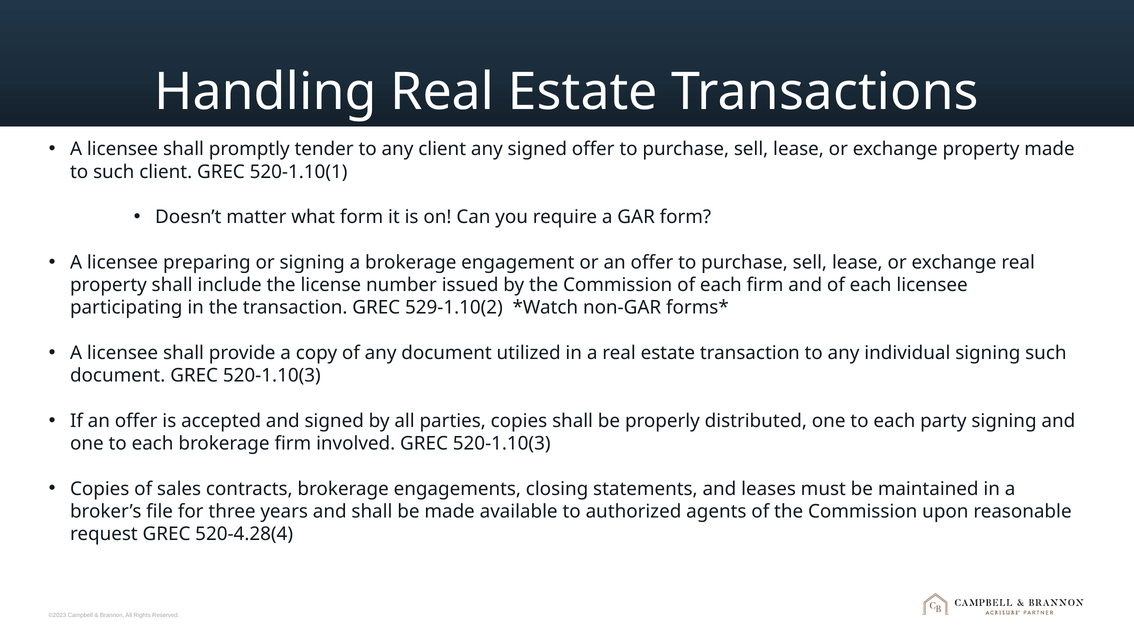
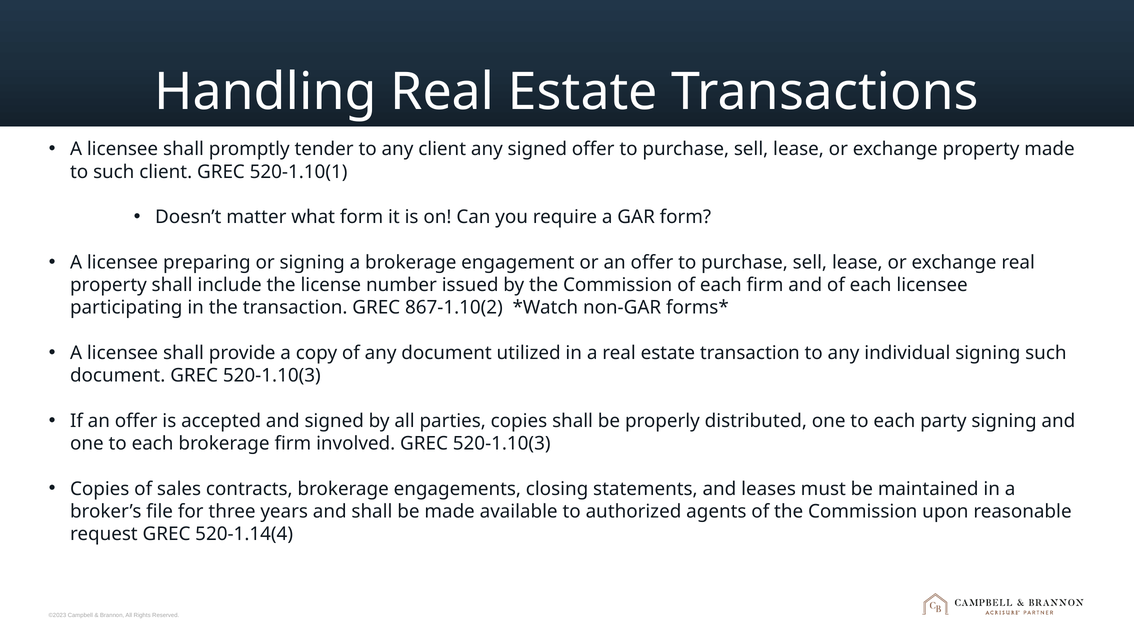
529-1.10(2: 529-1.10(2 -> 867-1.10(2 (454, 308)
520-4.28(4: 520-4.28(4 -> 520-1.14(4 (244, 534)
